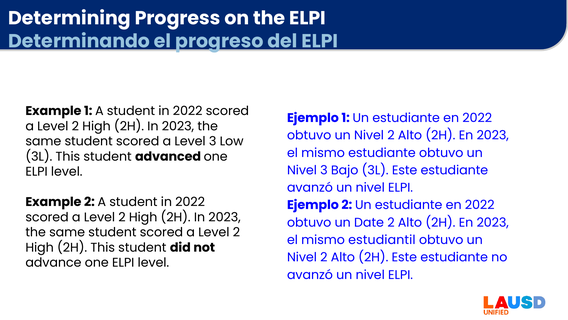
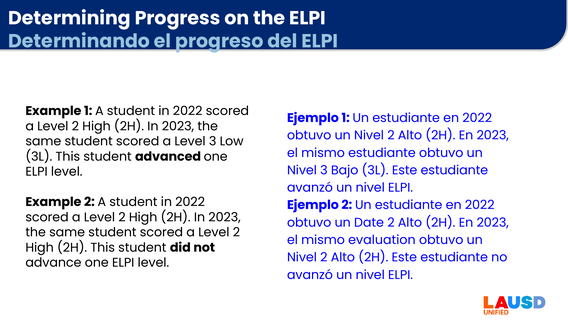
estudiantil: estudiantil -> evaluation (382, 240)
